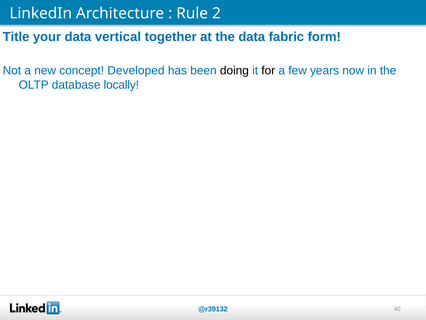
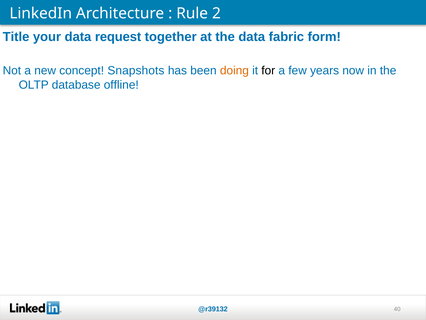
vertical: vertical -> request (118, 37)
Developed: Developed -> Snapshots (136, 70)
doing colour: black -> orange (234, 70)
locally: locally -> offline (121, 85)
